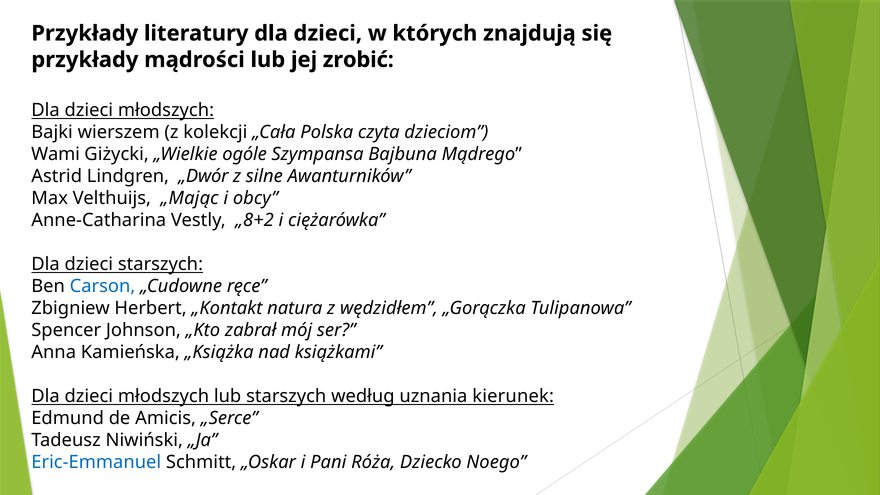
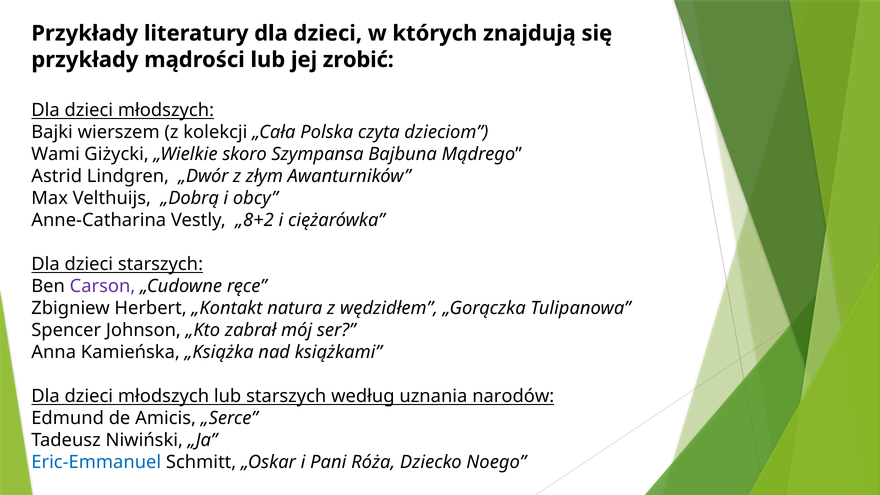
ogóle: ogóle -> skoro (245, 154)
silne: silne -> złym (264, 176)
„Mając: „Mając -> „Dobrą (190, 198)
Carson colour: blue -> purple (103, 286)
kierunek: kierunek -> narodów (513, 396)
